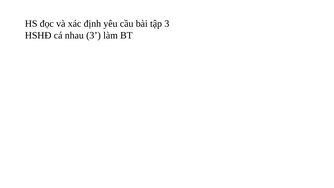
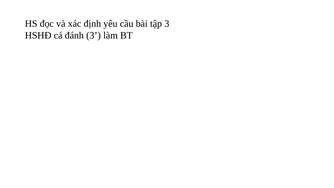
nhau: nhau -> đánh (74, 35)
